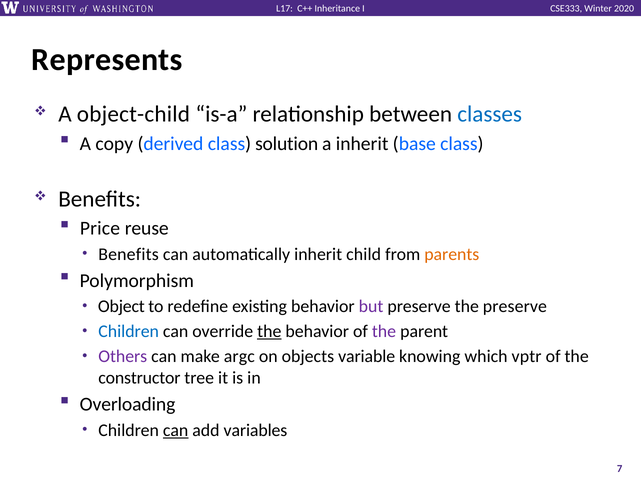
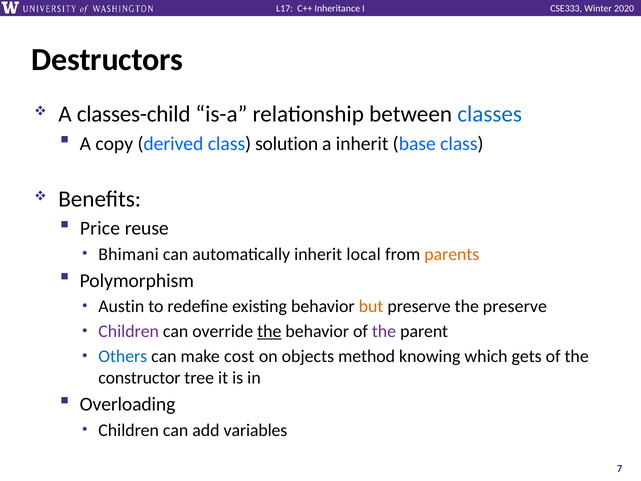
Represents: Represents -> Destructors (107, 59)
object-child: object-child -> classes-child (134, 114)
Benefits: Benefits -> Bhimani (129, 254)
child: child -> local (364, 254)
Object: Object -> Austin (121, 306)
but colour: purple -> orange (371, 306)
Children colour: blue -> purple (129, 331)
Others colour: purple -> blue (123, 356)
argc: argc -> cost (239, 356)
variable: variable -> method (367, 356)
vptr: vptr -> gets (527, 356)
can underline: present -> none (176, 430)
